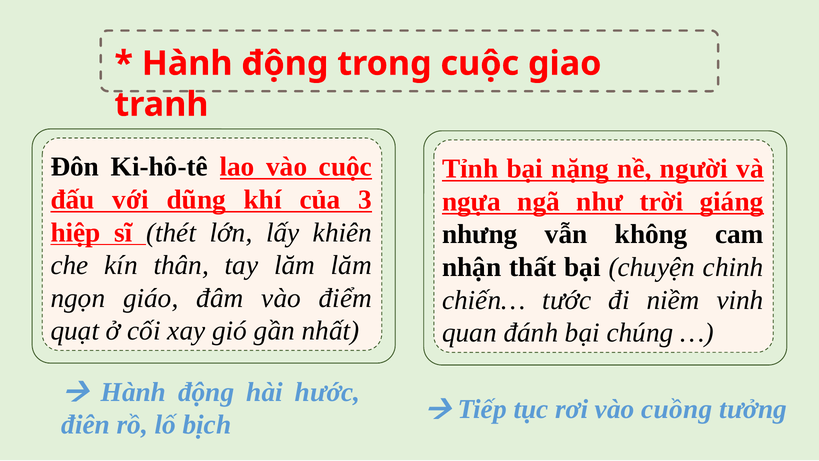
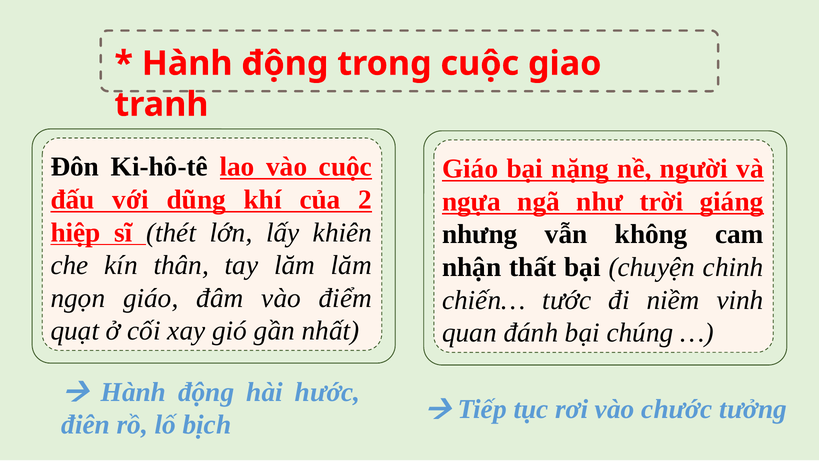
Tỉnh: Tỉnh -> Giáo (470, 169)
3: 3 -> 2 (365, 200)
cuồng: cuồng -> chước (677, 409)
